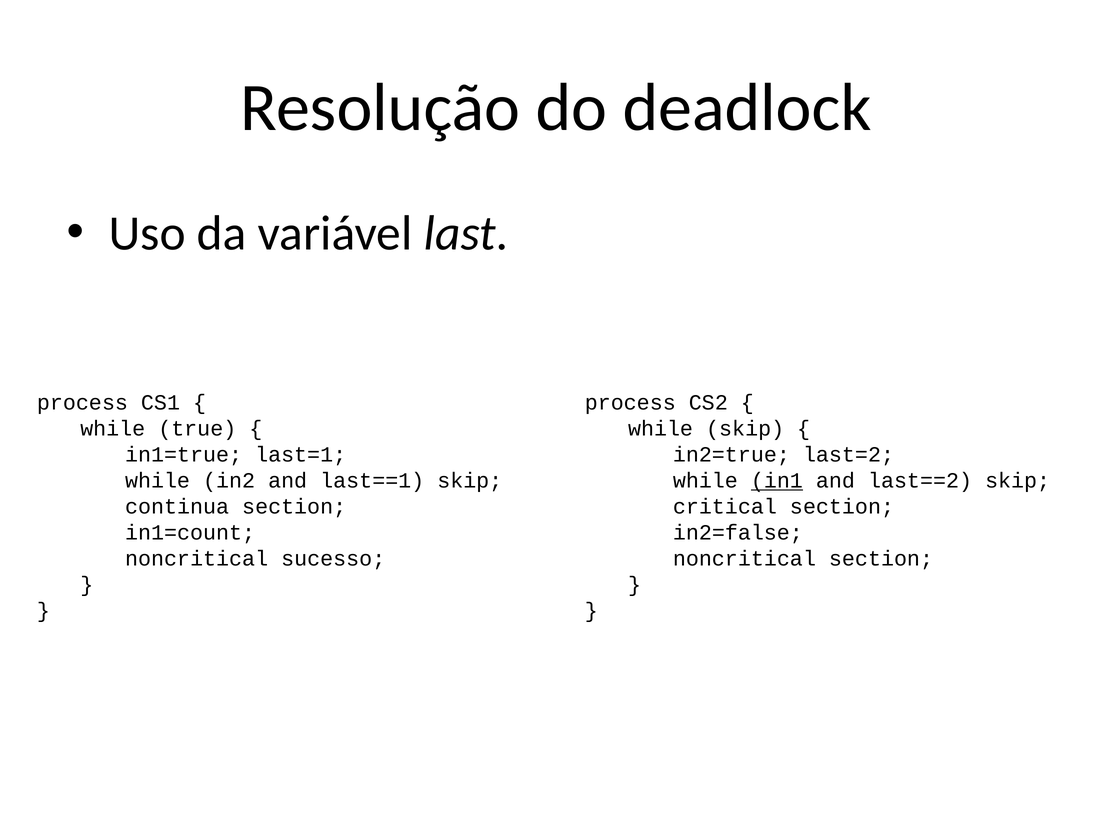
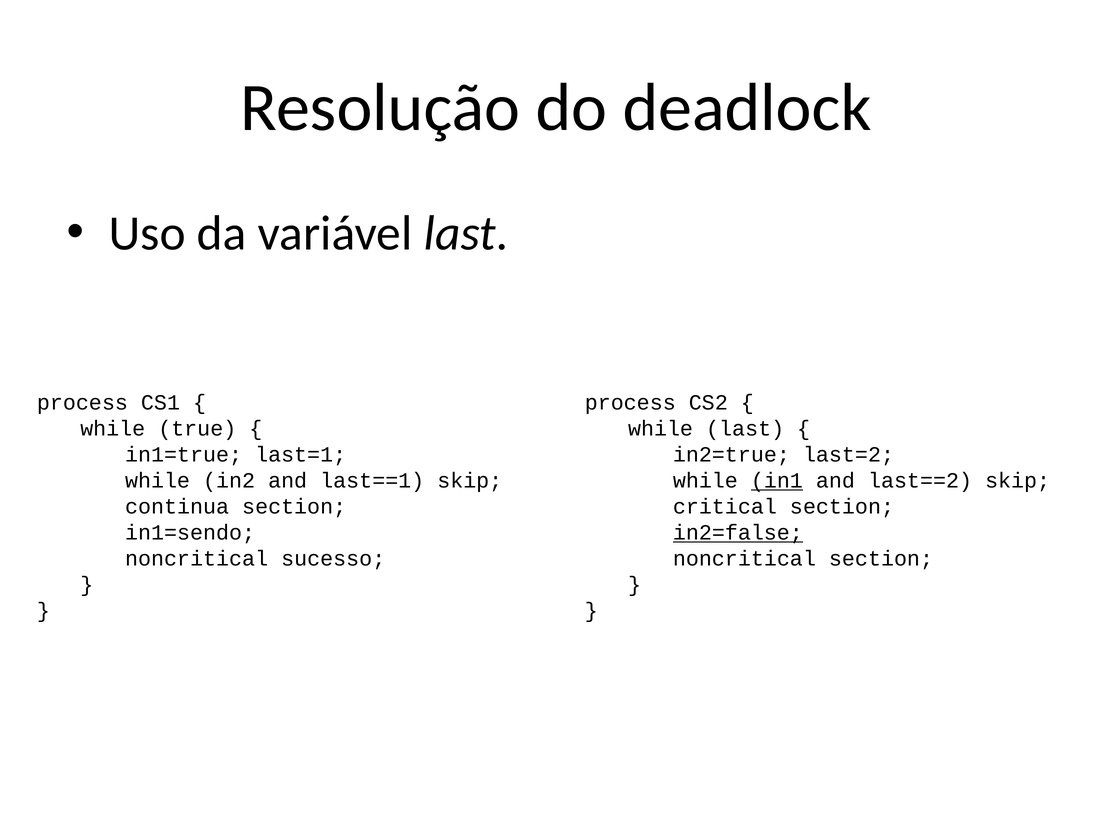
while skip: skip -> last (745, 429)
in1=count: in1=count -> in1=sendo (190, 532)
in2=false underline: none -> present (738, 532)
